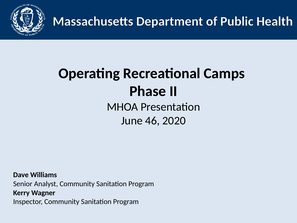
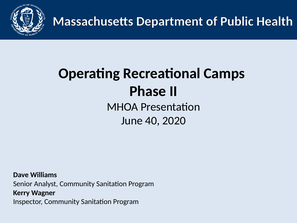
46: 46 -> 40 (152, 121)
